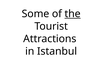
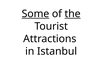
Some underline: none -> present (35, 14)
